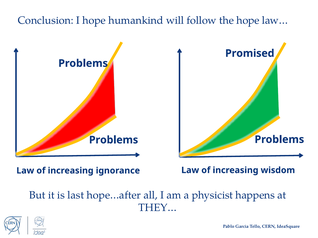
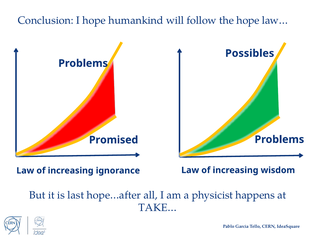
Promised: Promised -> Possibles (250, 53)
Problems: Problems -> Promised (114, 140)
THEY…: THEY… -> TAKE… (158, 208)
